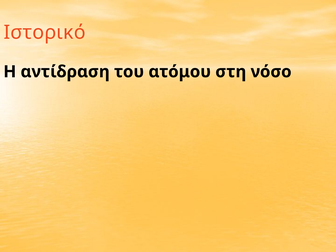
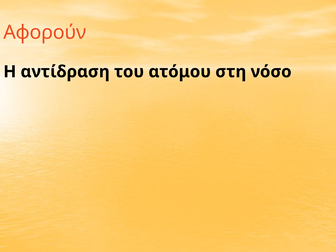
Ιστορικό: Ιστορικό -> Αφορούν (45, 32)
